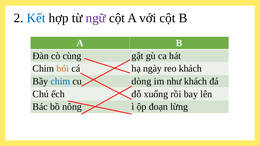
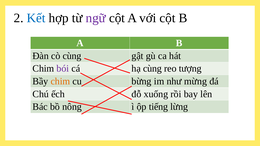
bói colour: orange -> purple (63, 69)
hạ ngày: ngày -> cùng (152, 69)
reo khách: khách -> tượng (190, 69)
chim colour: blue -> orange (60, 81)
dòng: dòng -> bừng (142, 81)
như khách: khách -> mừng (196, 81)
đoạn: đoạn -> tiếng (158, 107)
